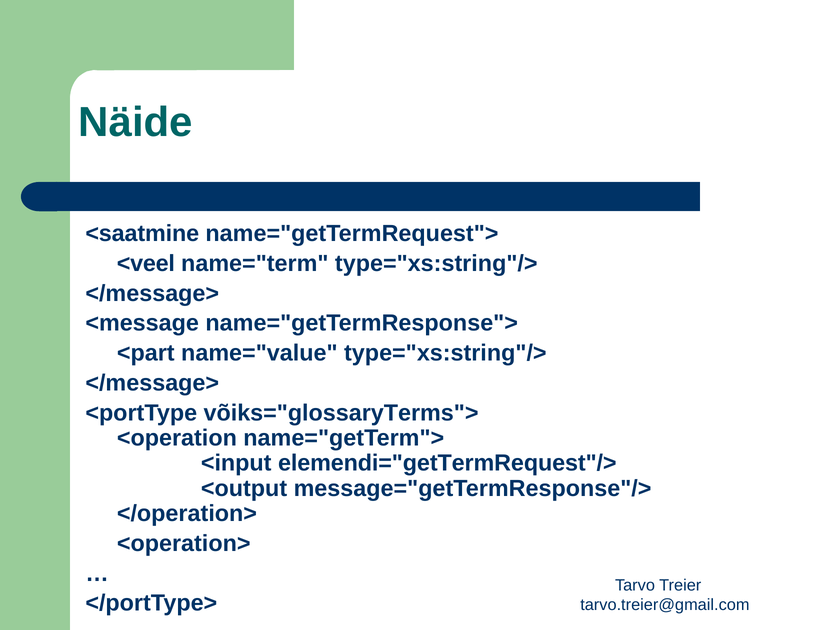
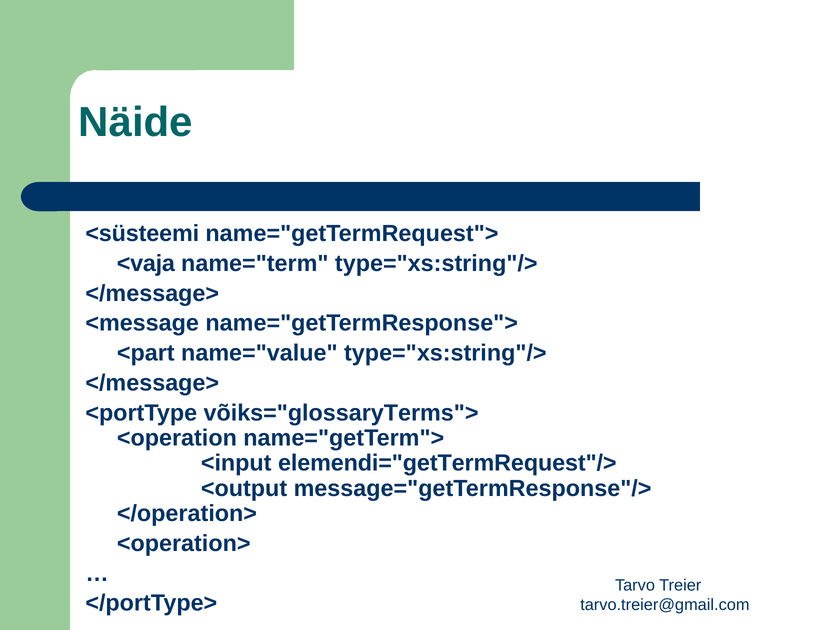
<saatmine: <saatmine -> <süsteemi (142, 234)
<veel: <veel -> <vaja (146, 264)
